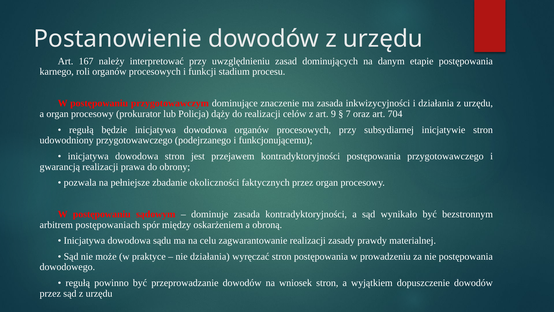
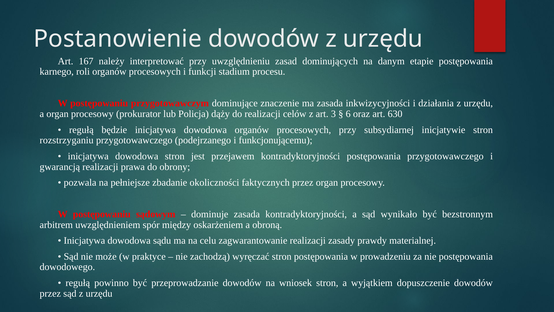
9: 9 -> 3 (333, 114)
7: 7 -> 6 (348, 114)
704: 704 -> 630 (395, 114)
udowodniony: udowodniony -> rozstrzyganiu (67, 140)
postępowaniach: postępowaniach -> uwzględnieniem (108, 225)
nie działania: działania -> zachodzą (210, 256)
